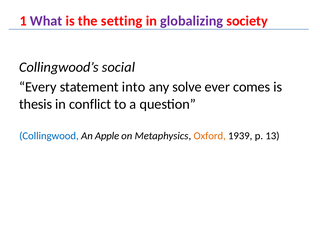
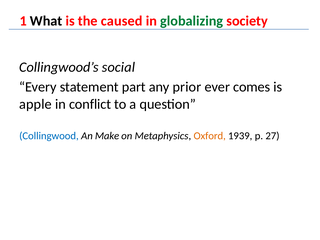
What colour: purple -> black (46, 21)
setting: setting -> caused (122, 21)
globalizing colour: purple -> green (192, 21)
into: into -> part (134, 87)
solve: solve -> prior (187, 87)
thesis: thesis -> apple (35, 104)
Apple: Apple -> Make (107, 136)
13: 13 -> 27 (272, 136)
